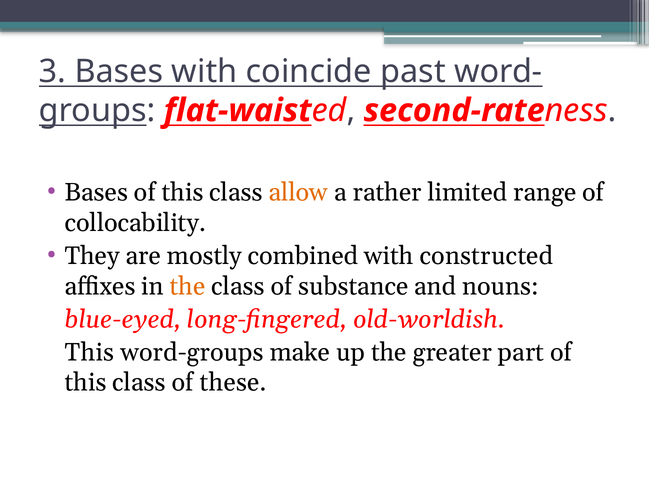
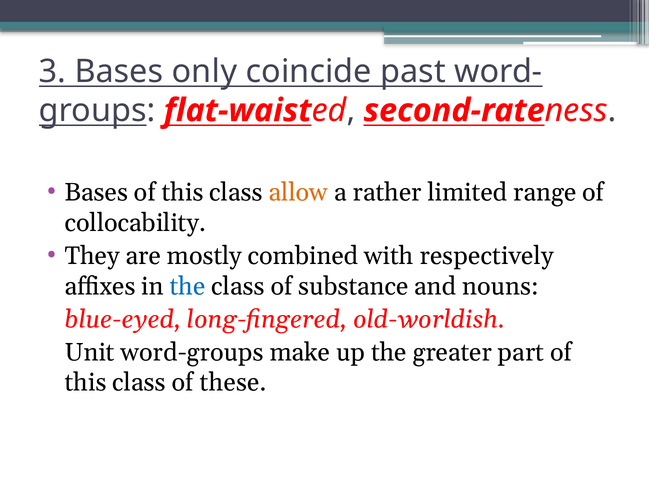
Bases with: with -> only (204, 71)
constructed: constructed -> respectively (487, 256)
the colour: orange -> blue (188, 286)
This: This -> Unit (90, 352)
